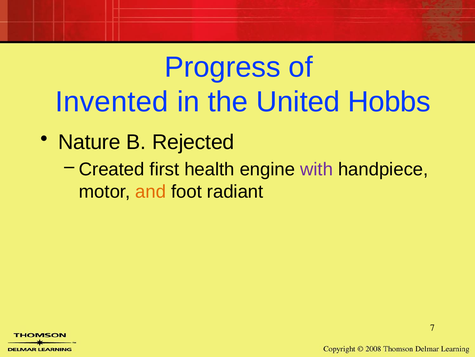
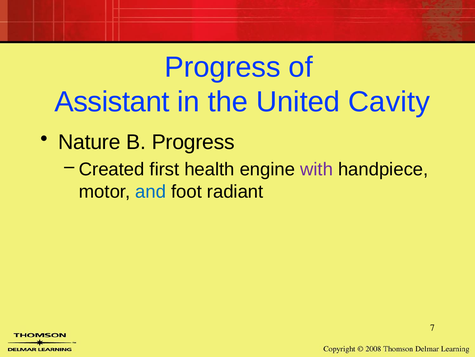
Invented: Invented -> Assistant (112, 102)
Hobbs: Hobbs -> Cavity (389, 102)
B Rejected: Rejected -> Progress (193, 142)
and colour: orange -> blue (151, 191)
